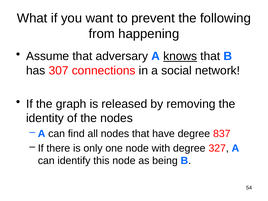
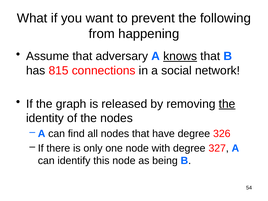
307: 307 -> 815 (59, 71)
the underline: none -> present (227, 104)
837: 837 -> 326 (222, 134)
